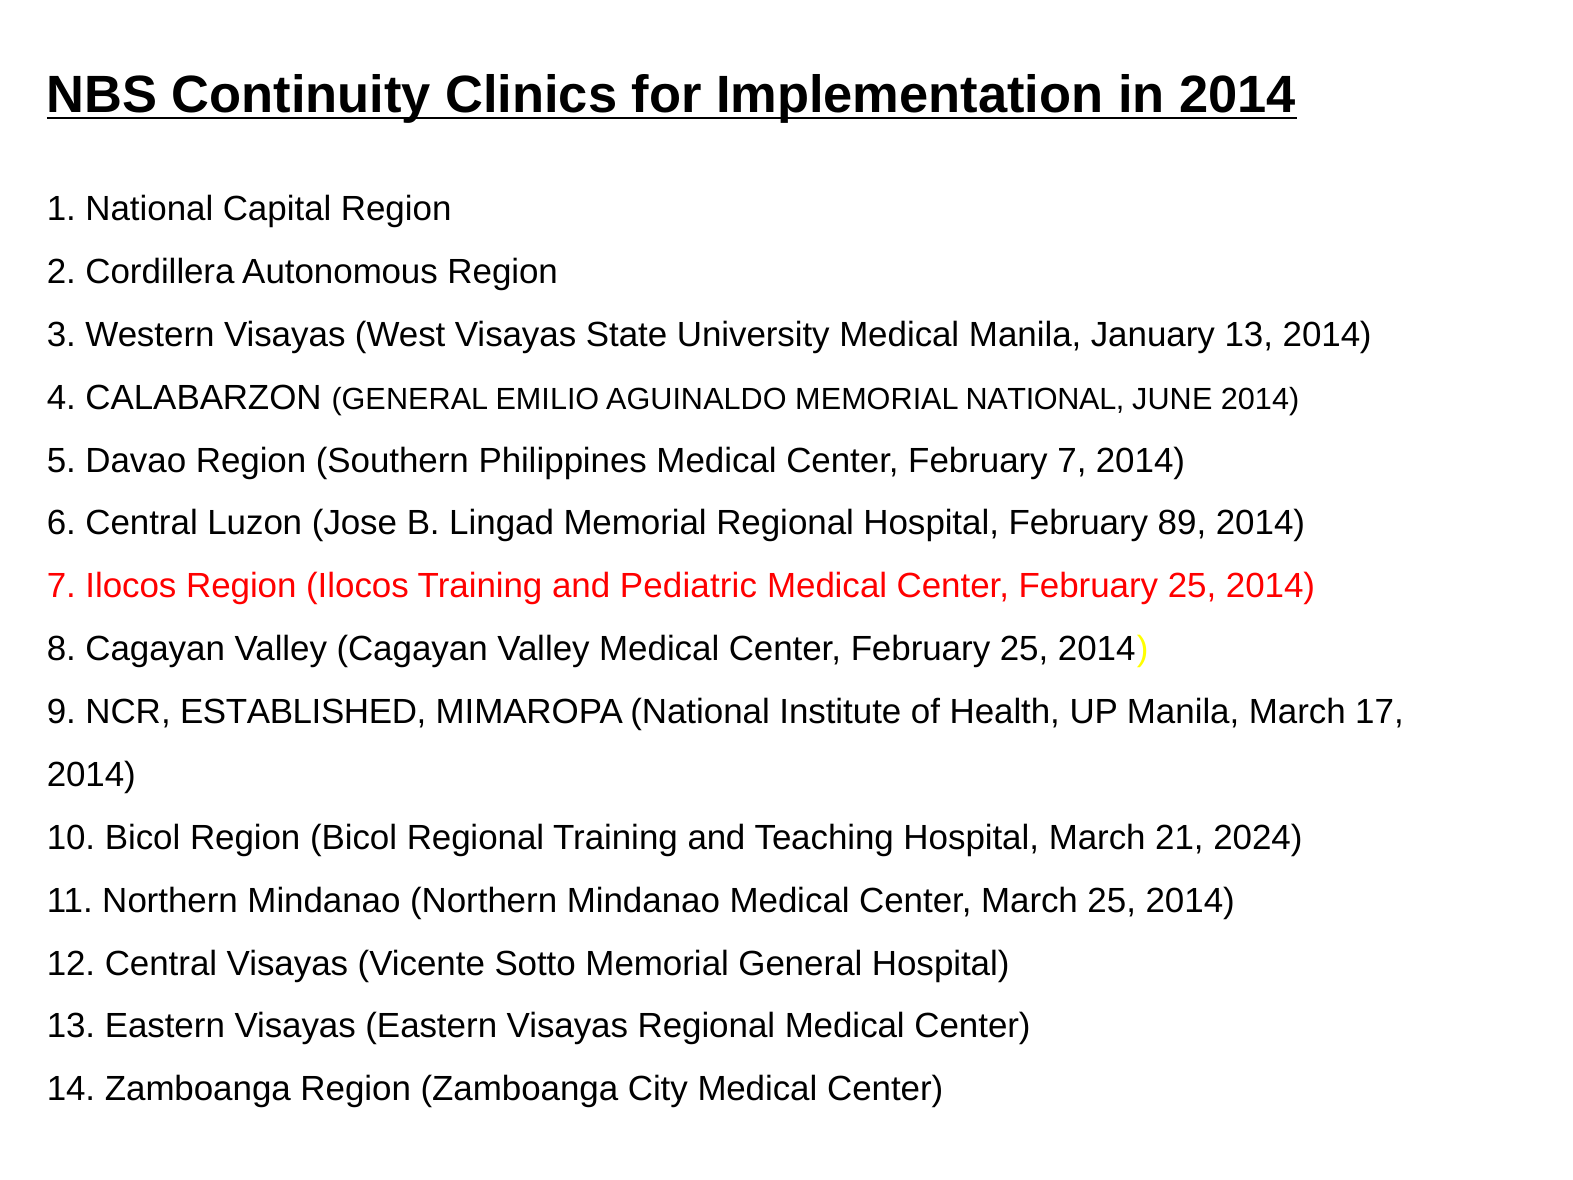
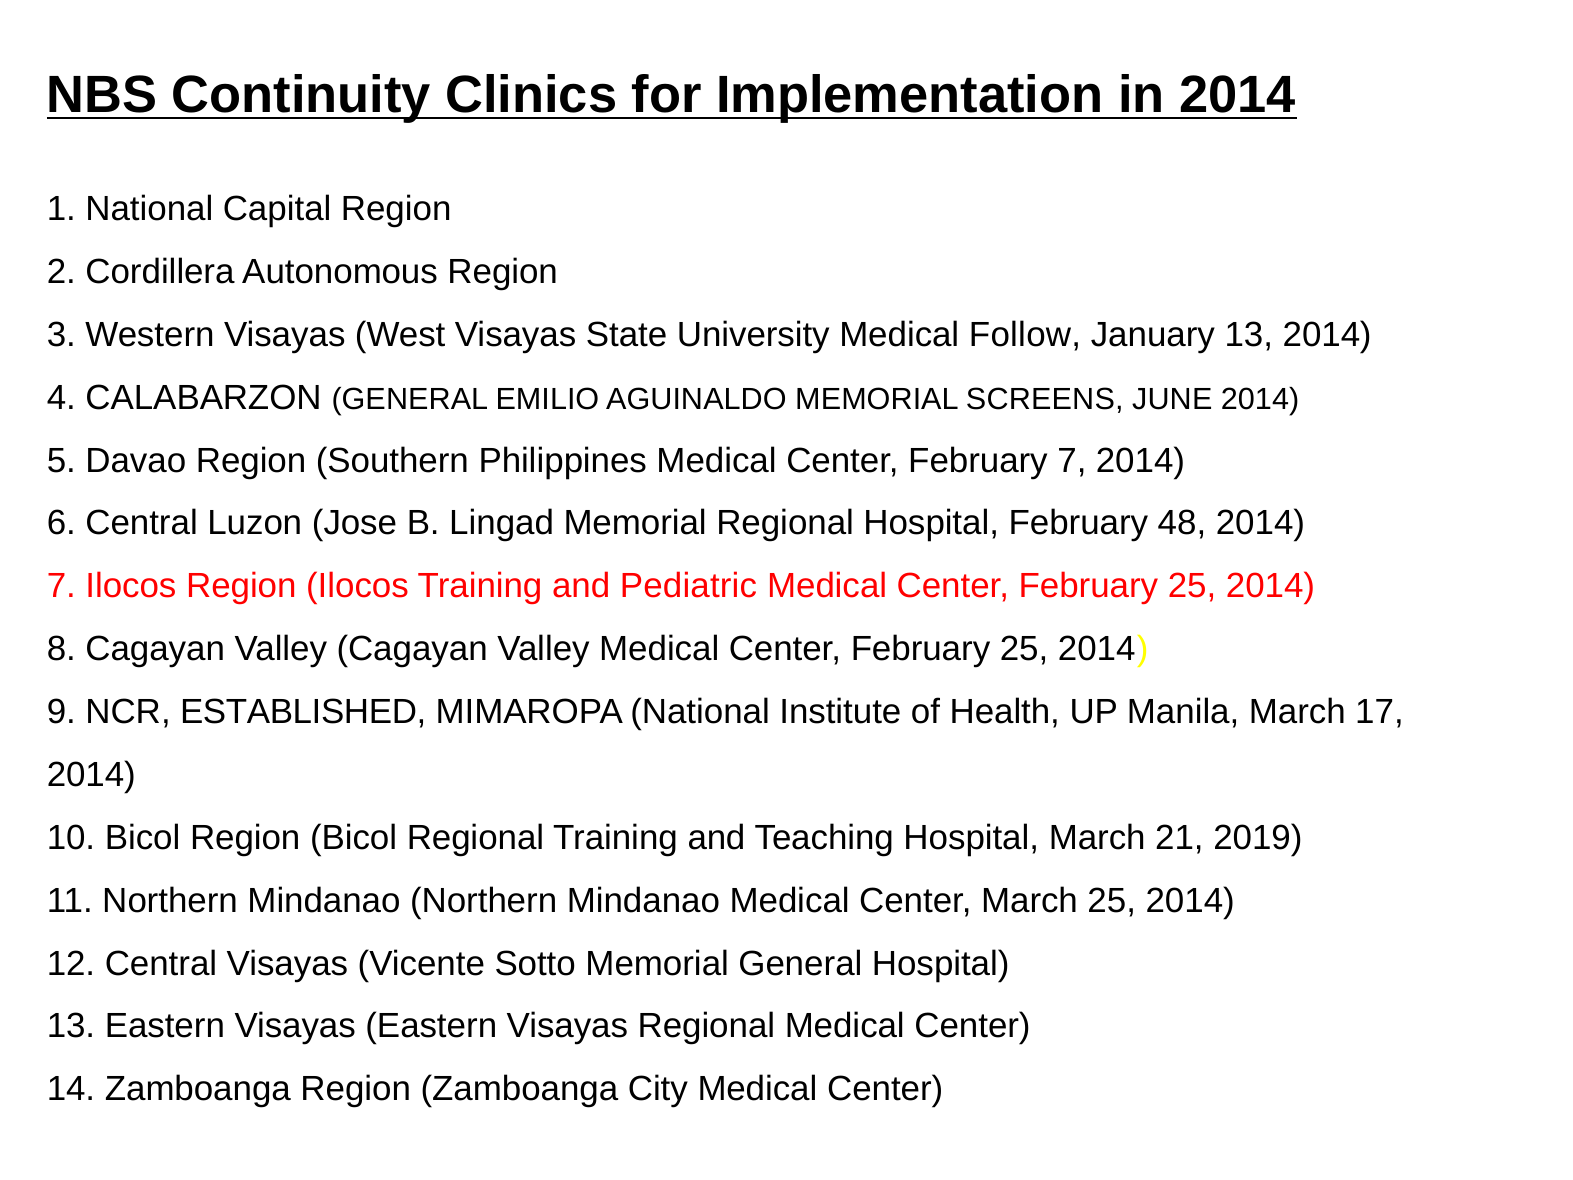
Medical Manila: Manila -> Follow (1025, 335)
MEMORIAL NATIONAL: NATIONAL -> SCREENS (1045, 399)
89: 89 -> 48 (1182, 523)
2024: 2024 -> 2019 (1258, 838)
